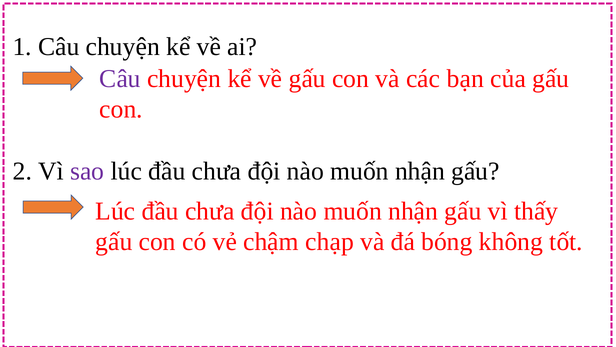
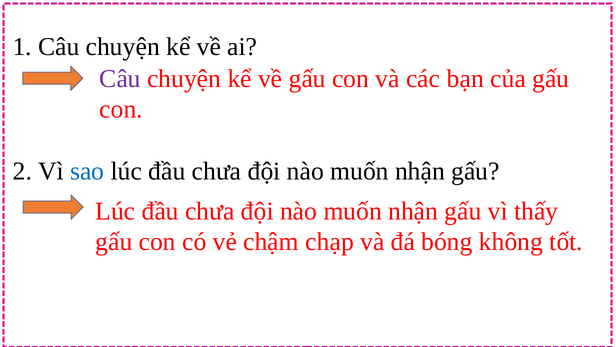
sao colour: purple -> blue (87, 171)
